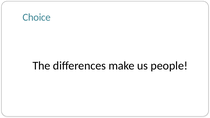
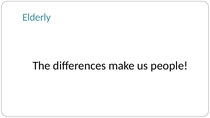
Choice: Choice -> Elderly (37, 17)
